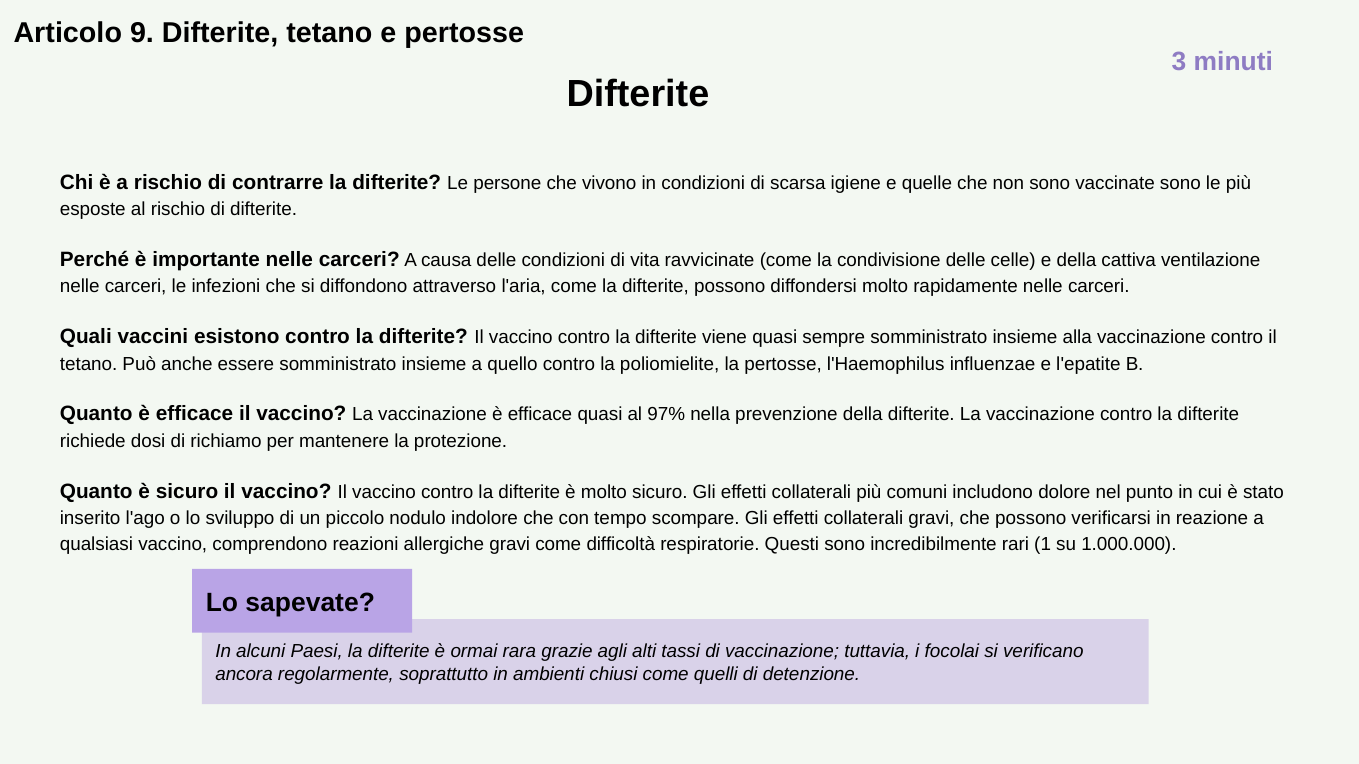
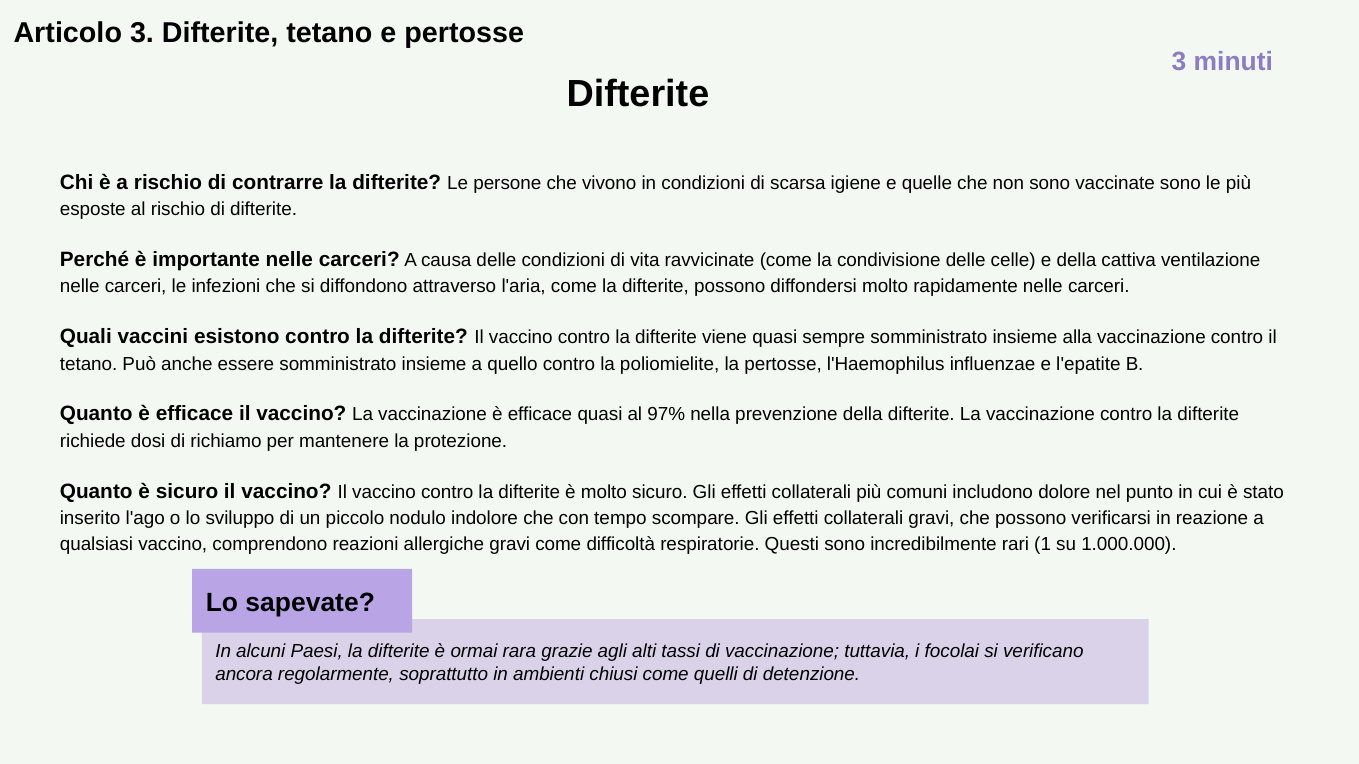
Articolo 9: 9 -> 3 (142, 33)
